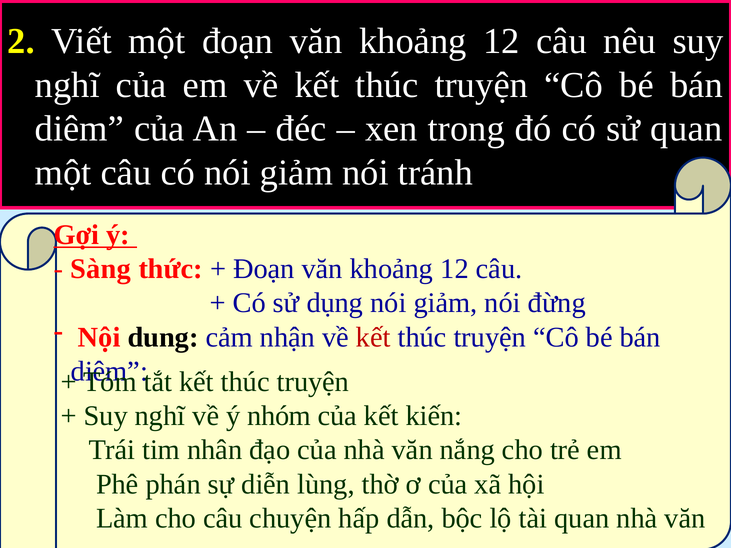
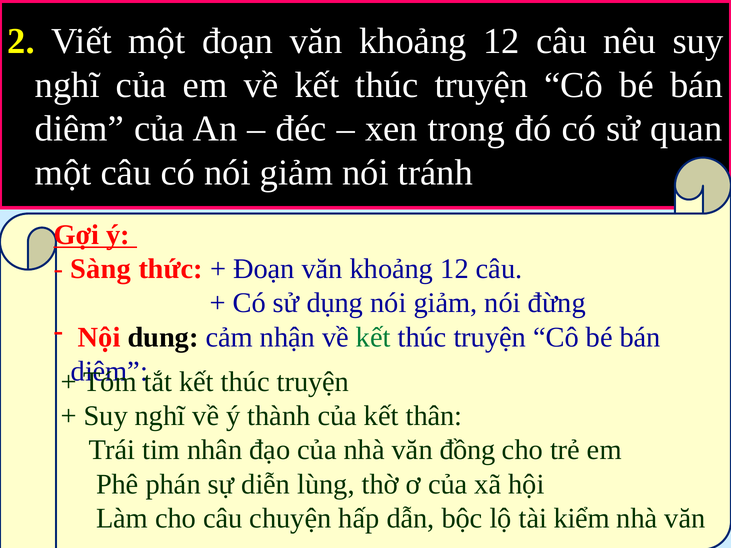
kết colour: red -> green (373, 337)
nhóm: nhóm -> thành (279, 416)
kiến: kiến -> thân (434, 416)
nắng: nắng -> đồng (468, 450)
tài quan: quan -> kiểm (582, 519)
